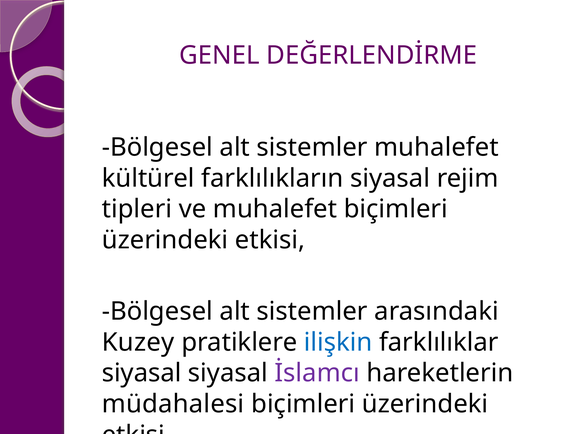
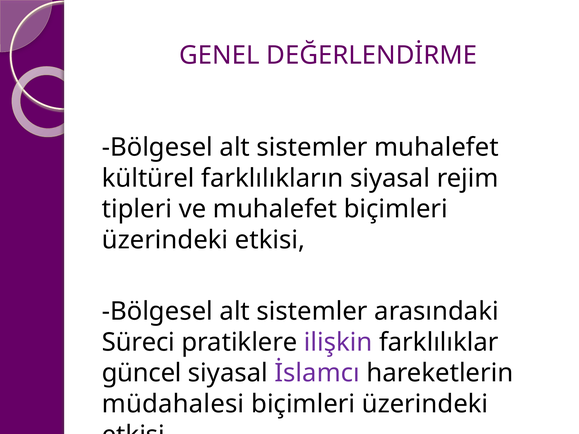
Kuzey: Kuzey -> Süreci (138, 342)
ilişkin colour: blue -> purple (338, 342)
siyasal: siyasal -> güncel (142, 373)
